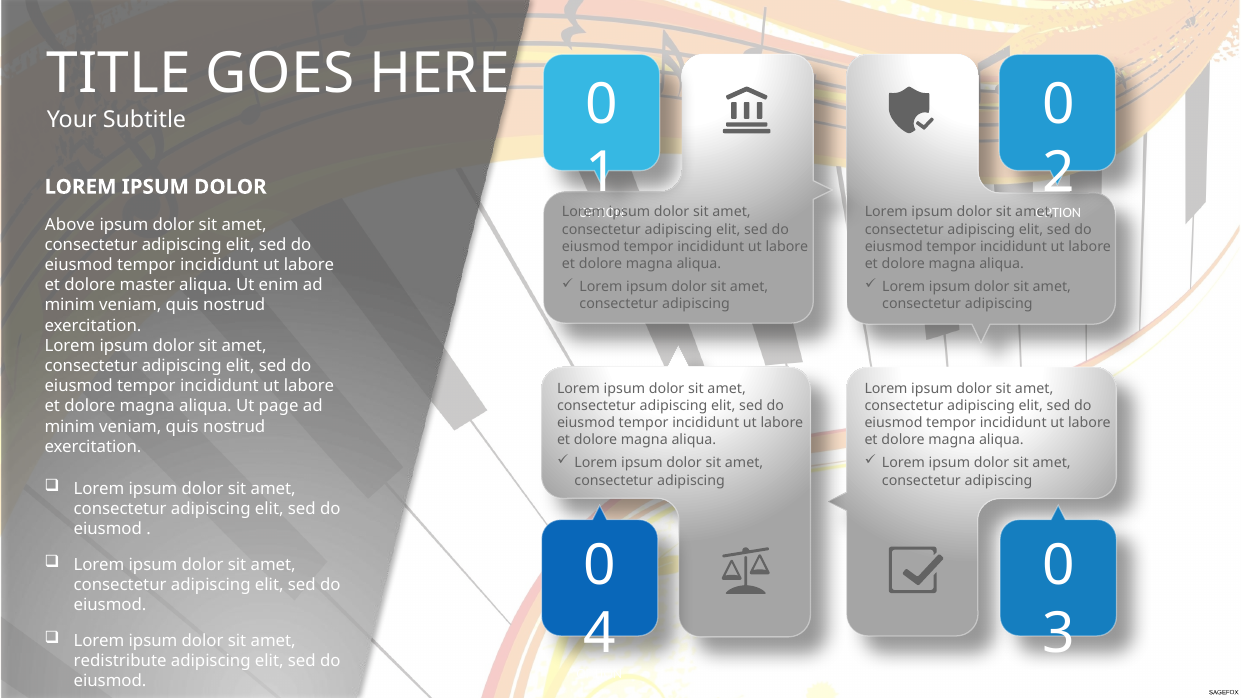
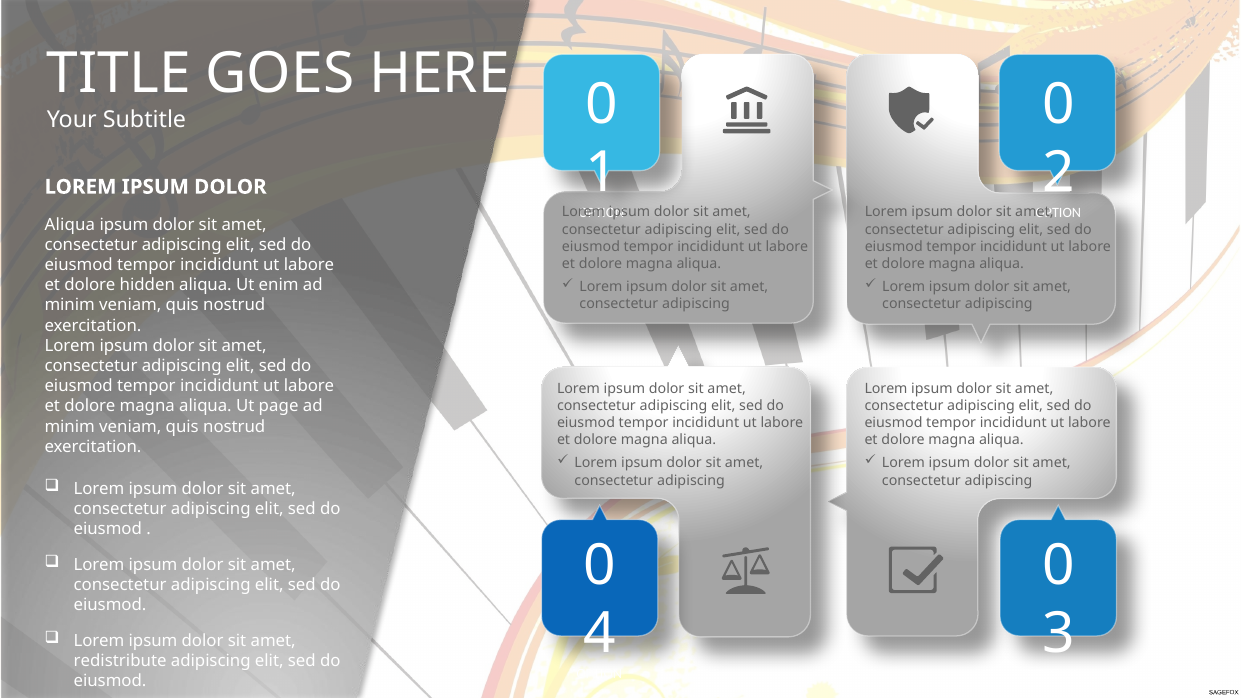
Above: Above -> Aliqua (70, 225)
master: master -> hidden (147, 285)
